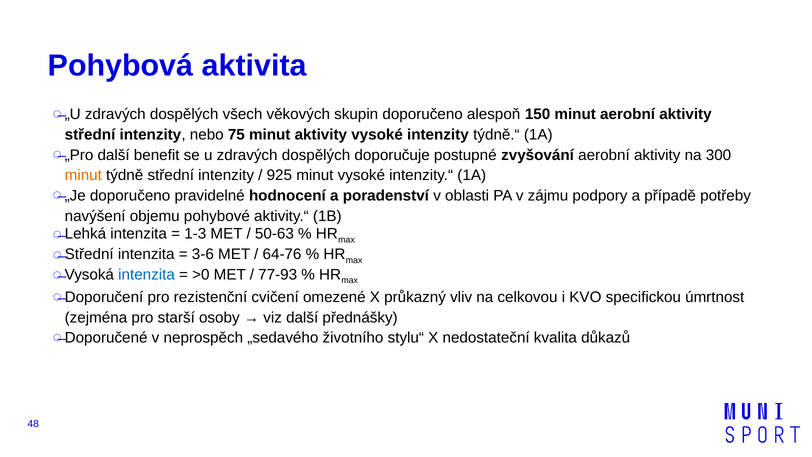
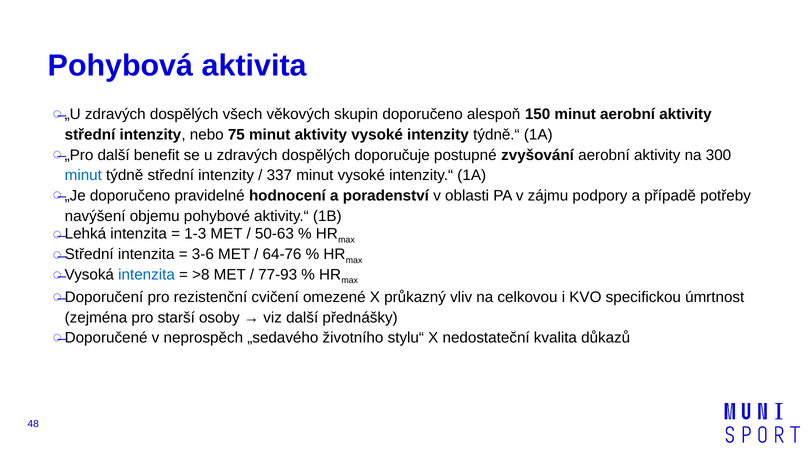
minut colour: orange -> blue (83, 175)
925: 925 -> 337 (279, 175)
>0: >0 -> >8 (201, 274)
